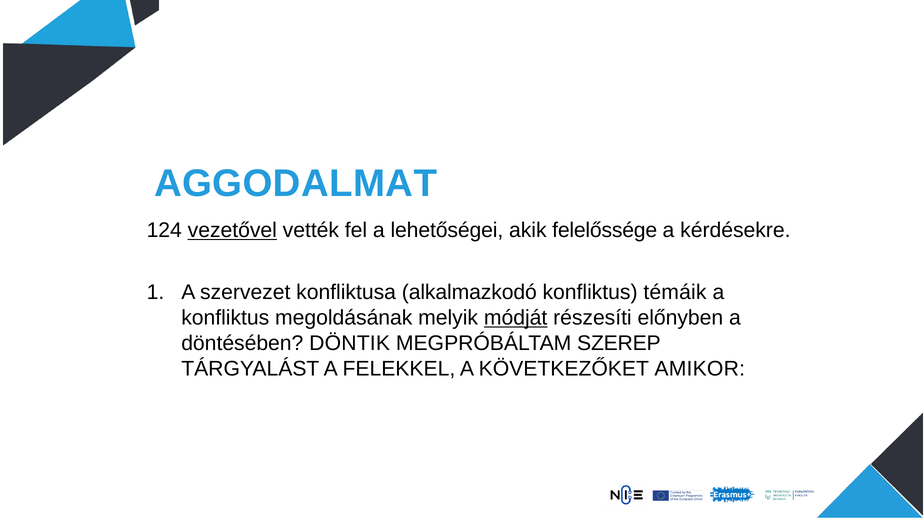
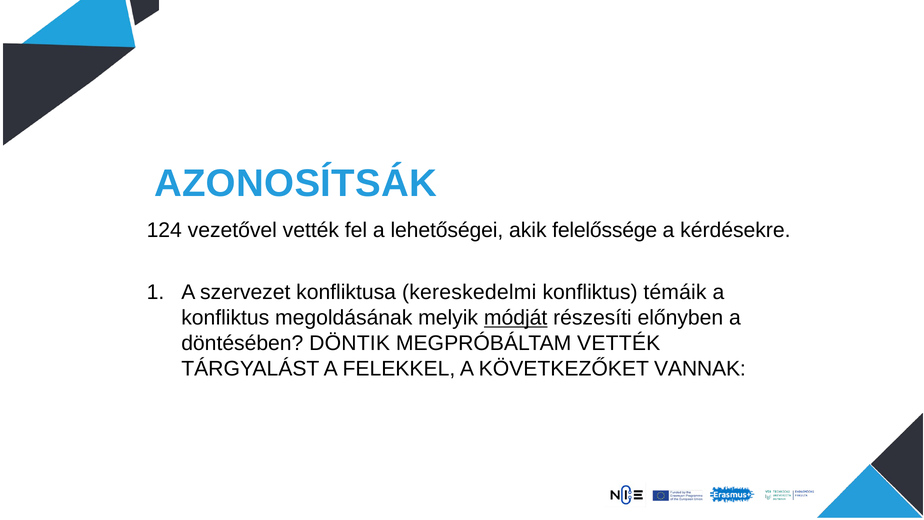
AGGODALMAT: AGGODALMAT -> AZONOSÍTSÁK (296, 184)
vezetővel underline: present -> none (232, 230)
alkalmazkodó: alkalmazkodó -> kereskedelmi (469, 292)
MEGPRÓBÁLTAM SZEREP: SZEREP -> VETTÉK (619, 343)
AMIKOR: AMIKOR -> VANNAK (700, 368)
